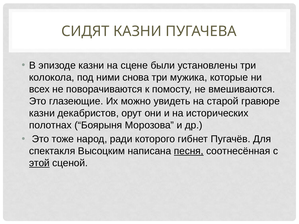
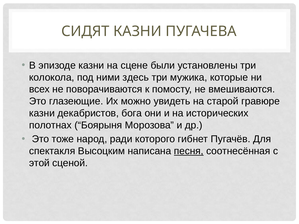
снова: снова -> здесь (136, 77)
орут: орут -> бога (132, 113)
этой underline: present -> none (39, 163)
